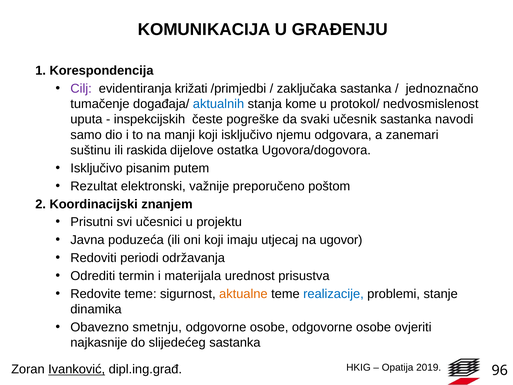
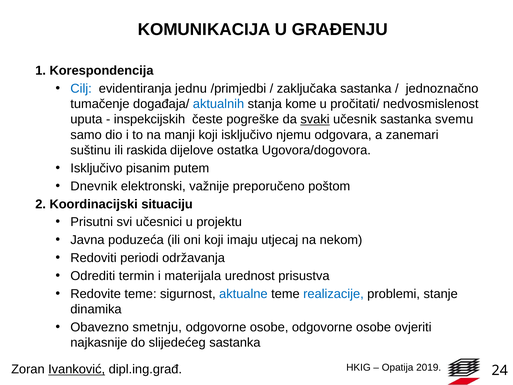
Cilj colour: purple -> blue (81, 89)
križati: križati -> jednu (191, 89)
protokol/: protokol/ -> pročitati/ (355, 104)
svaki underline: none -> present (315, 119)
navodi: navodi -> svemu (454, 119)
Rezultat: Rezultat -> Dnevnik (94, 186)
znanjem: znanjem -> situaciju (167, 204)
ugovor: ugovor -> nekom (341, 240)
aktualne colour: orange -> blue (243, 294)
96: 96 -> 24 (500, 370)
